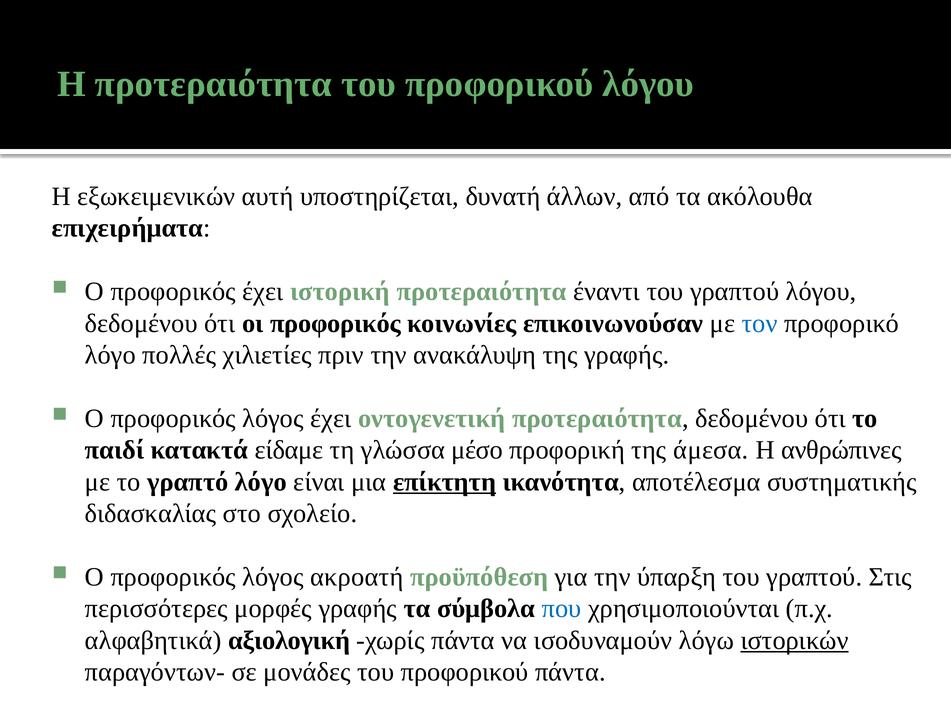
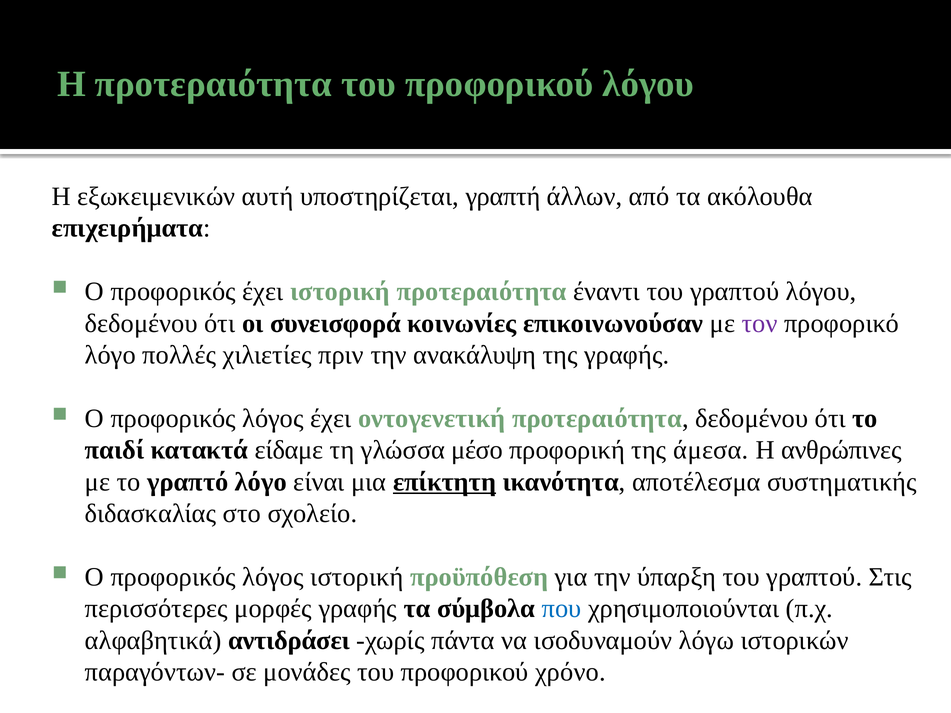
δυνατή: δυνατή -> γραπτή (503, 197)
οι προφορικός: προφορικός -> συνεισφορά (335, 323)
τον colour: blue -> purple (760, 323)
λόγος ακροατή: ακροατή -> ιστορική (357, 577)
αξιολογική: αξιολογική -> αντιδράσει (289, 641)
ιστορικών underline: present -> none (795, 641)
προφορικού πάντα: πάντα -> χρόνο (570, 672)
